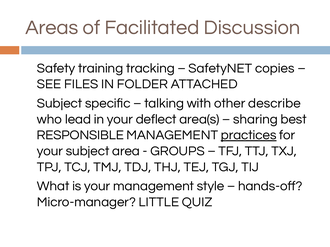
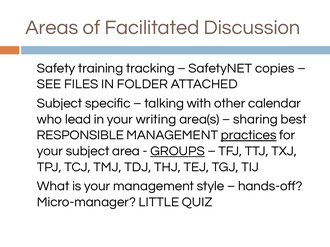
describe: describe -> calendar (275, 103)
deflect: deflect -> writing (156, 119)
GROUPS underline: none -> present (177, 151)
